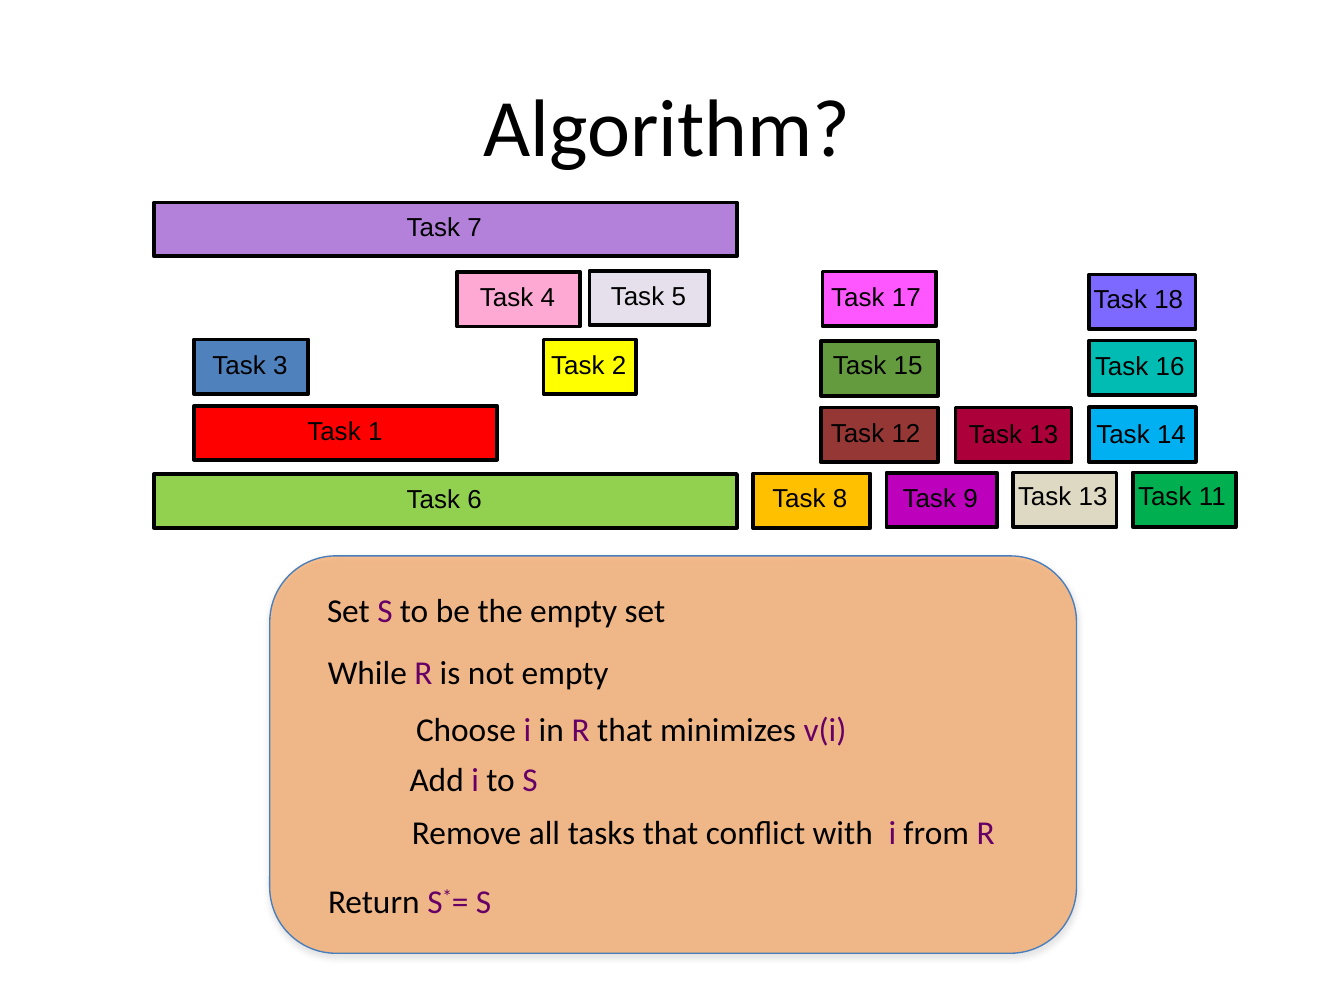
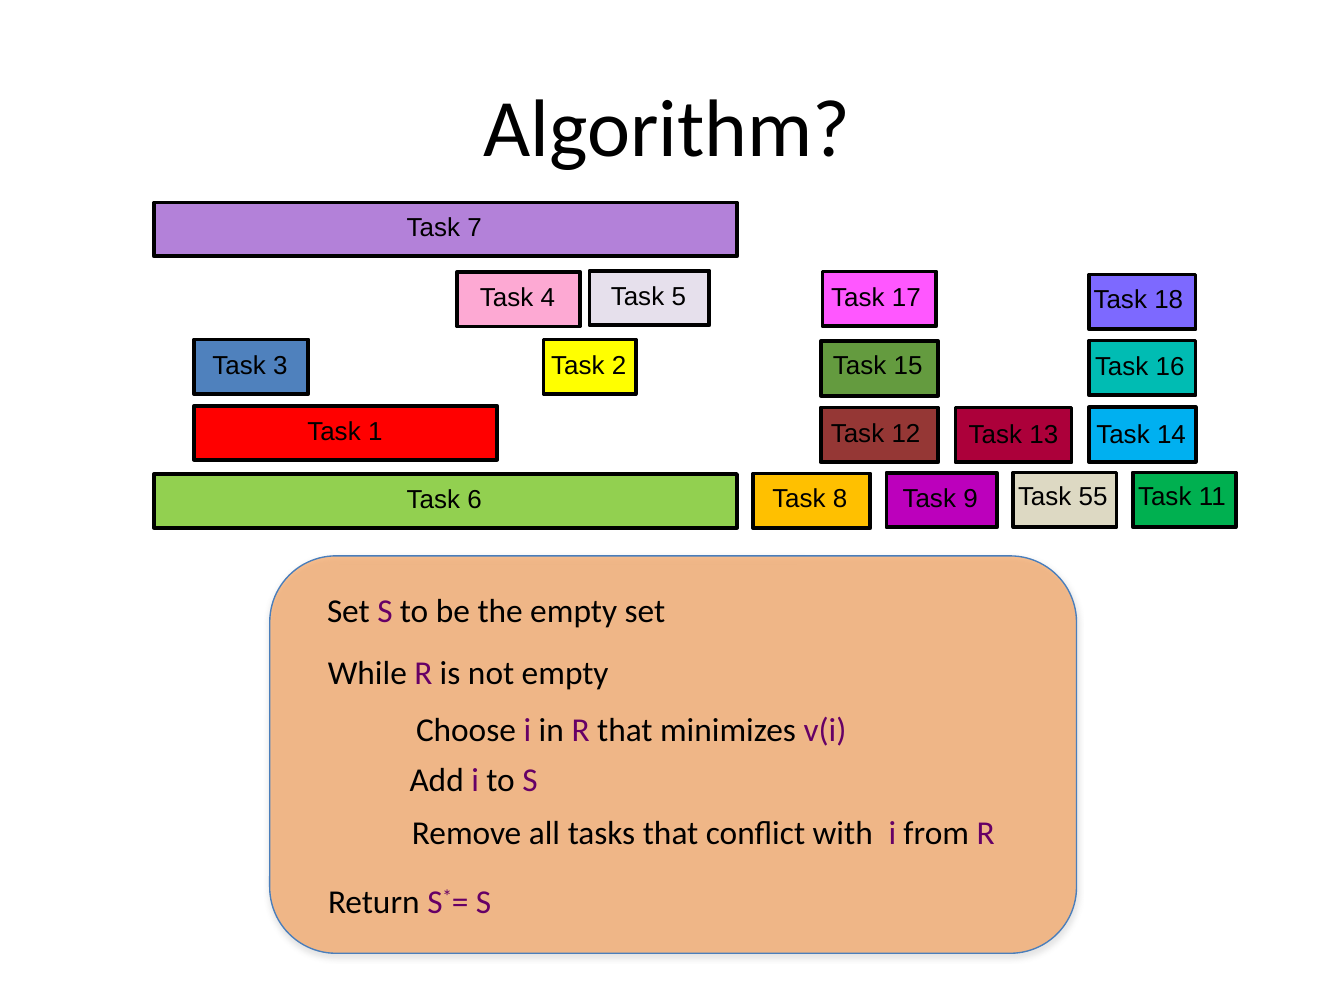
9 Task 13: 13 -> 55 (1093, 497)
